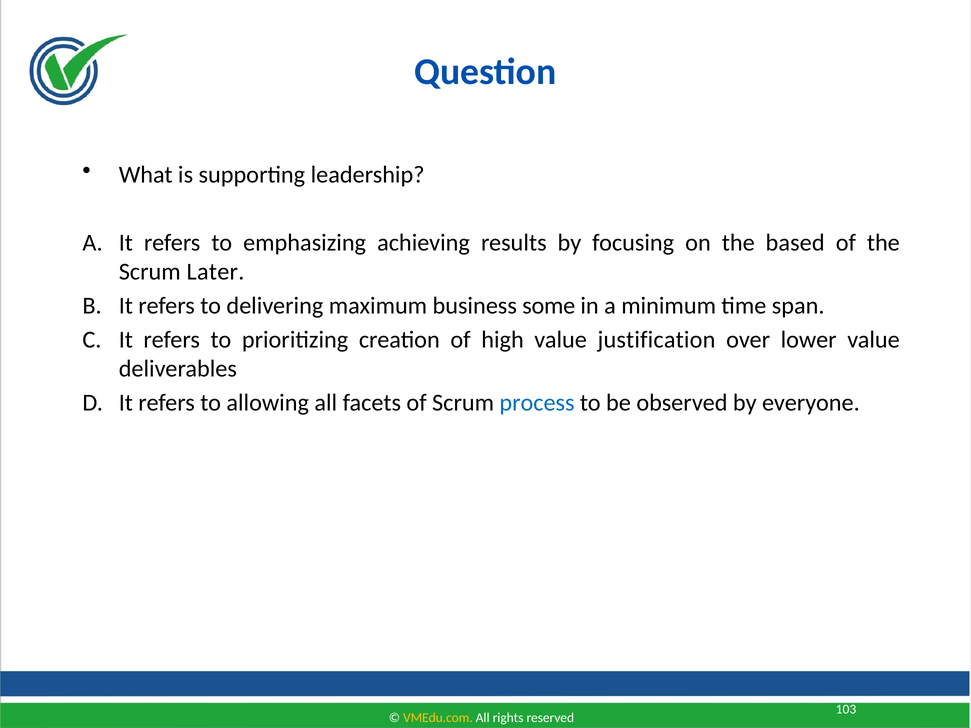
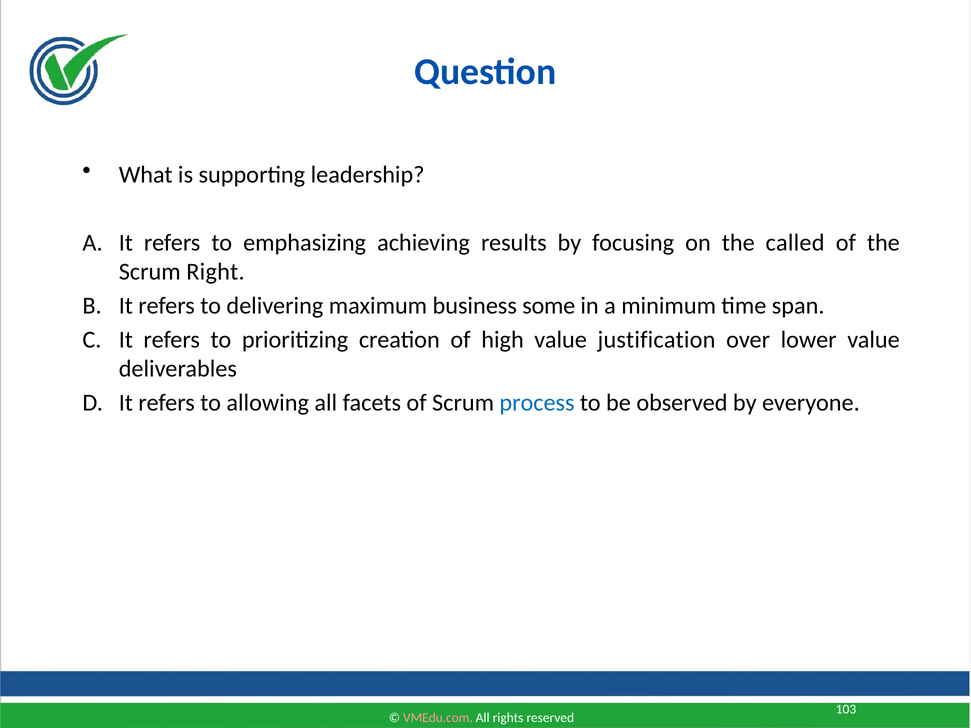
based: based -> called (795, 243)
Later: Later -> Right (216, 272)
VMEdu.com colour: yellow -> pink (438, 718)
